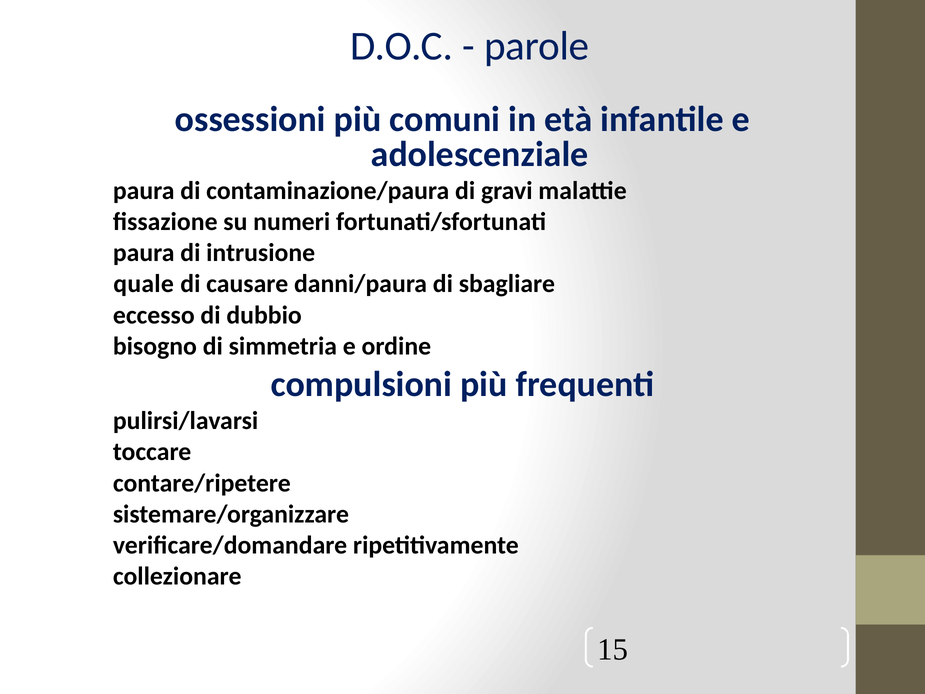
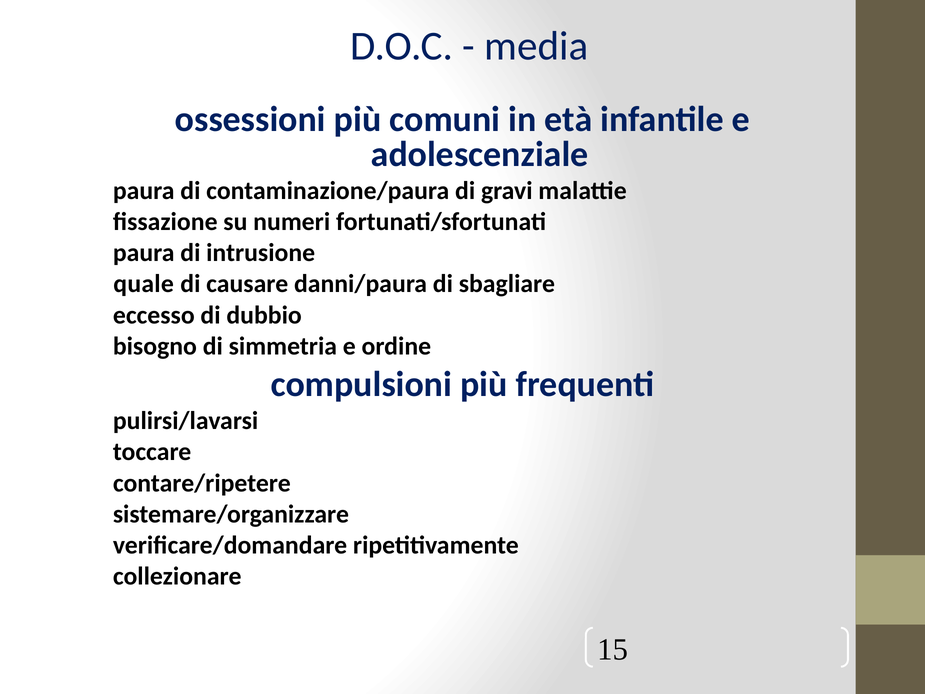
parole: parole -> media (536, 46)
